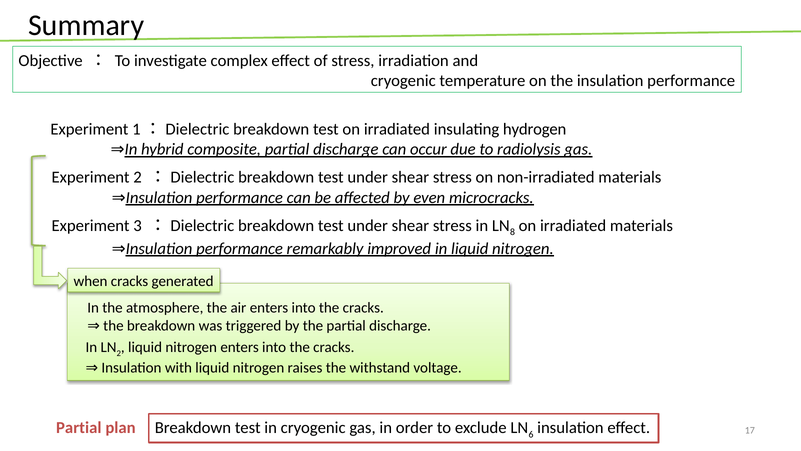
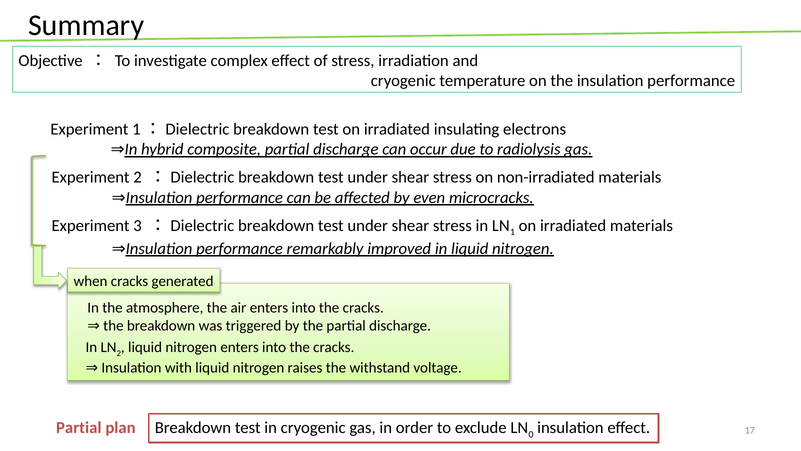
hydrogen: hydrogen -> electrons (535, 129)
8: 8 -> 1 (512, 232)
6: 6 -> 0 (531, 434)
